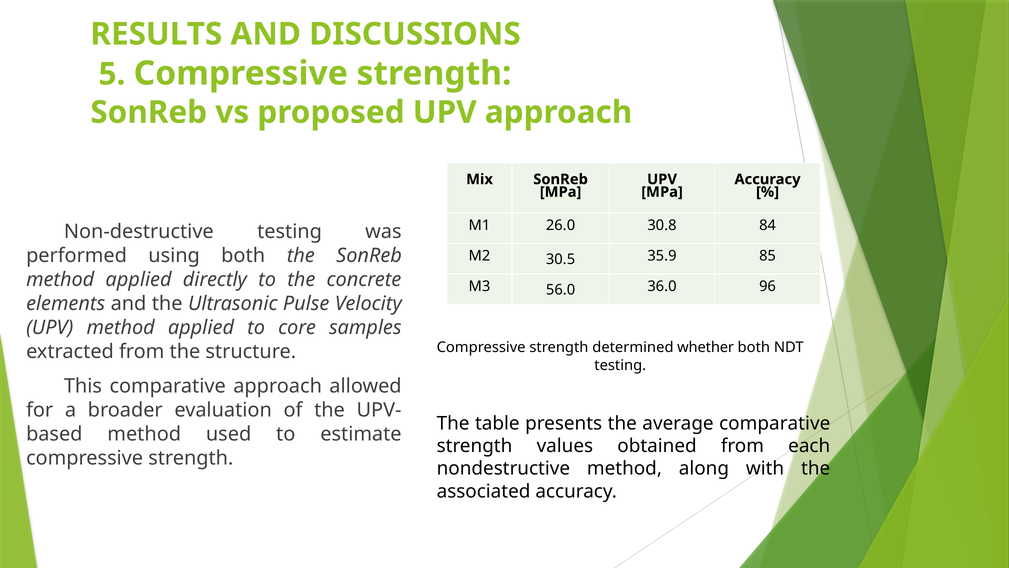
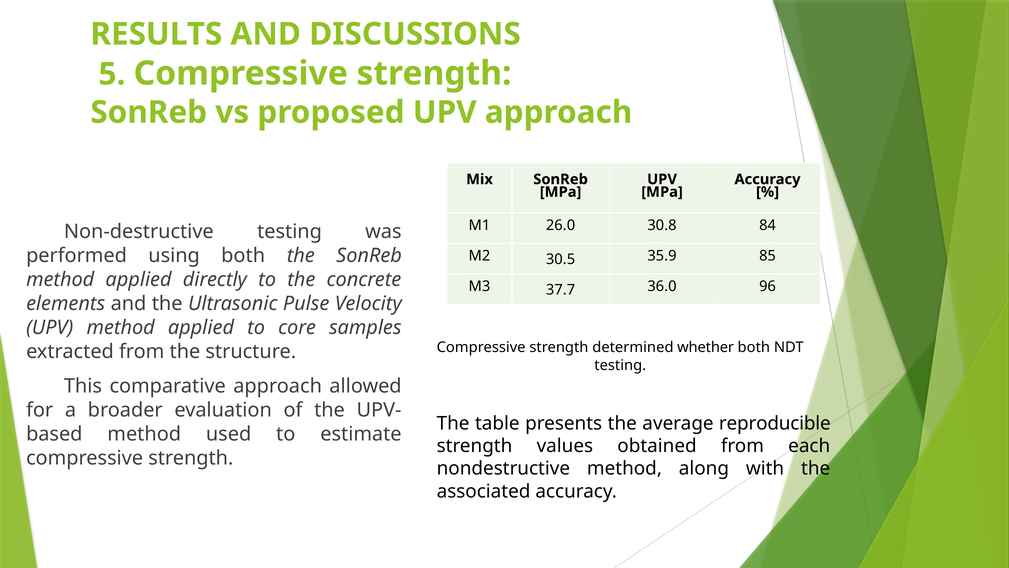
56.0: 56.0 -> 37.7 (561, 290)
average comparative: comparative -> reproducible (775, 423)
